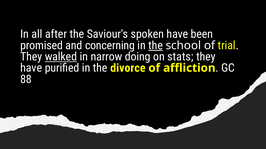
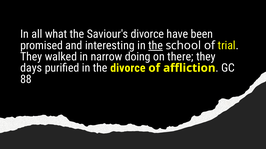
after: after -> what (56, 34)
Saviour's spoken: spoken -> divorce (147, 34)
concerning: concerning -> interesting (110, 46)
walked underline: present -> none (61, 57)
stats: stats -> there (180, 57)
have: have -> days (31, 68)
